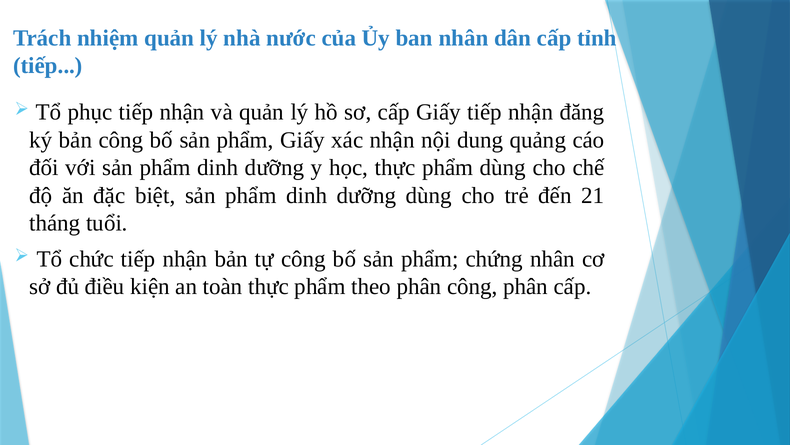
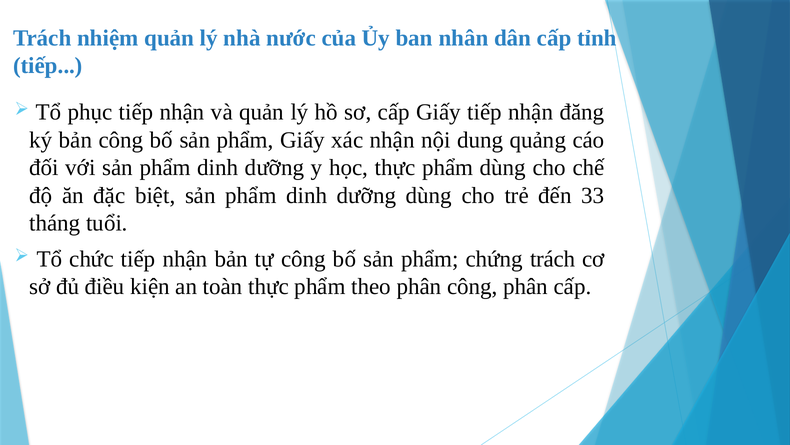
21: 21 -> 33 (593, 195)
chứng nhân: nhân -> trách (553, 259)
